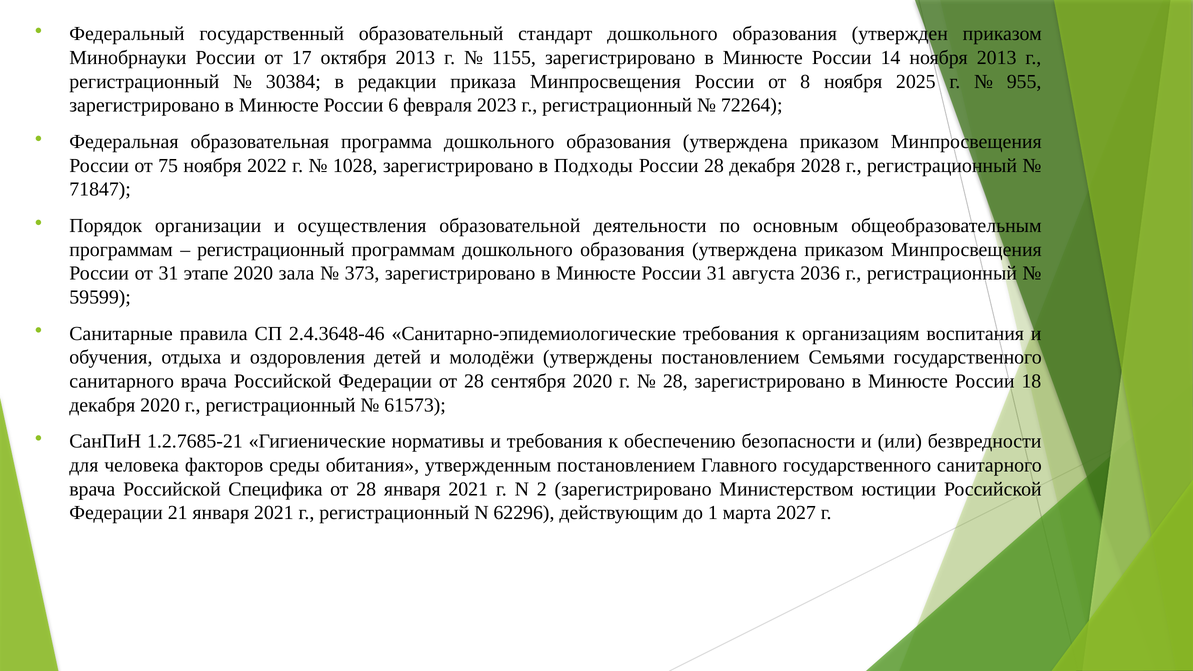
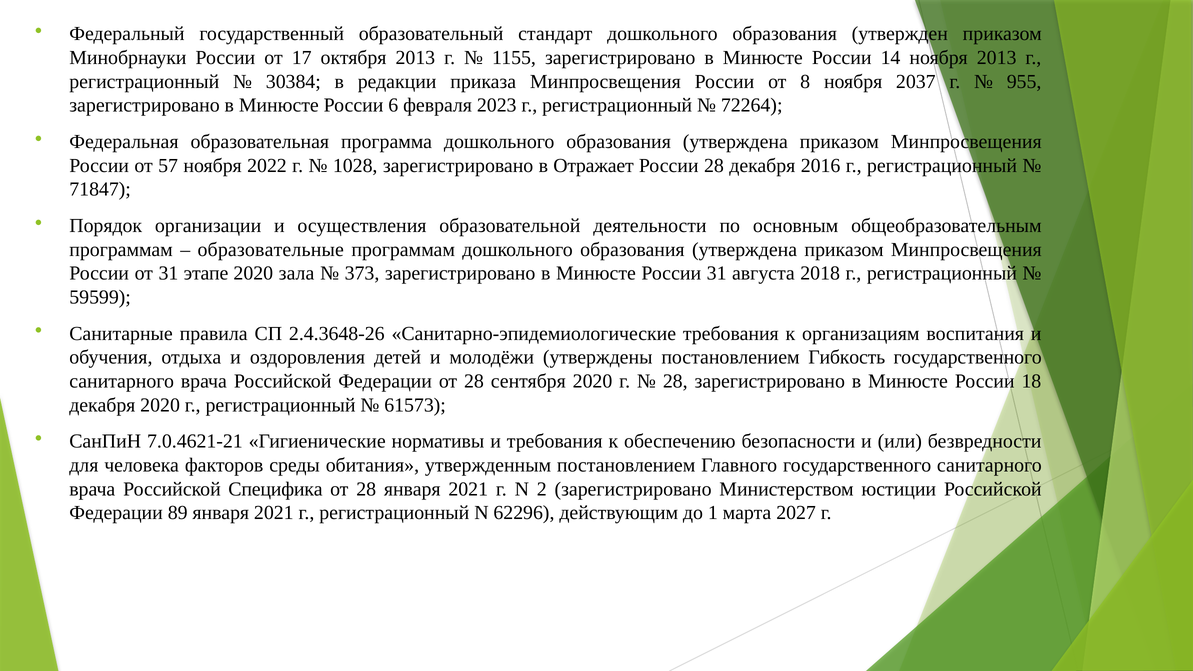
2025: 2025 -> 2037 (916, 82)
75: 75 -> 57 (168, 166)
Подходы: Подходы -> Отражает (594, 166)
2028: 2028 -> 2016 (821, 166)
регистрационный: регистрационный -> образовательные (271, 250)
2036: 2036 -> 2018 (820, 273)
2.4.3648-46: 2.4.3648-46 -> 2.4.3648-26 (337, 334)
Семьями: Семьями -> Гибкость (847, 357)
1.2.7685-21: 1.2.7685-21 -> 7.0.4621-21 (195, 441)
21: 21 -> 89 (178, 513)
